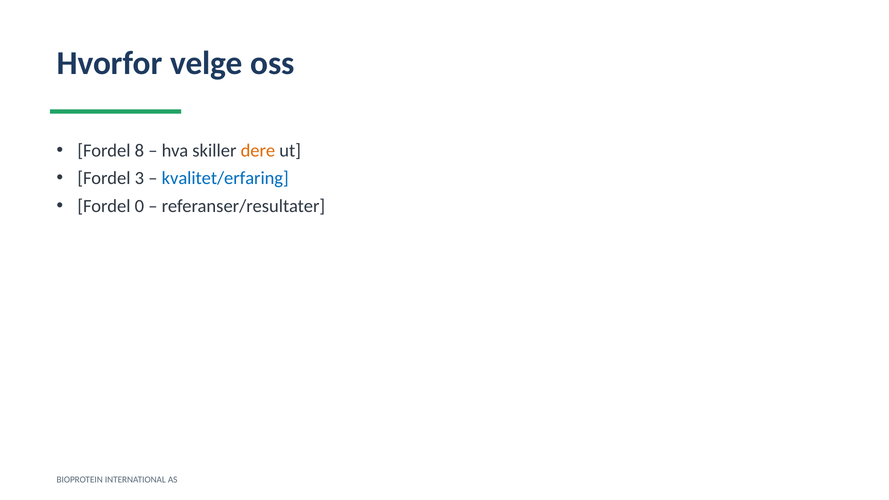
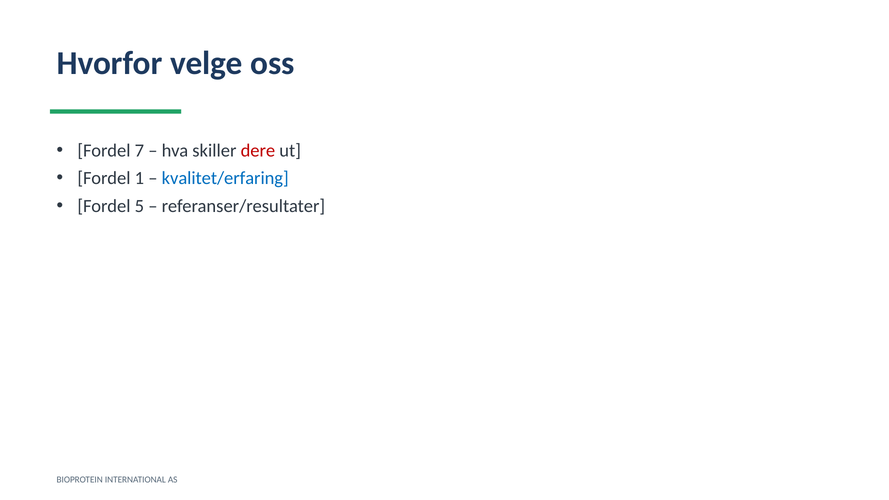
8: 8 -> 7 (139, 151)
dere colour: orange -> red (258, 151)
3: 3 -> 1 (139, 178)
0: 0 -> 5 (139, 206)
